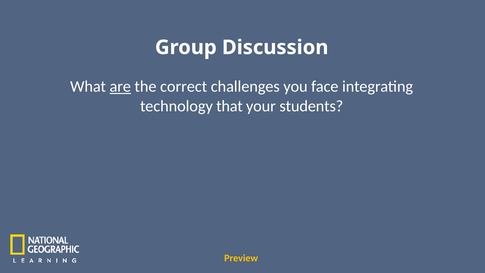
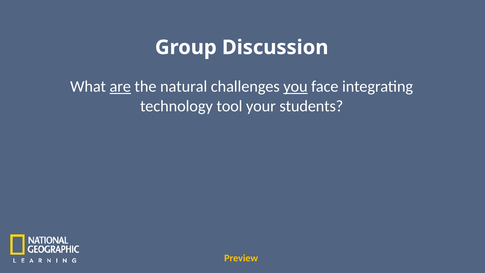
correct: correct -> natural (184, 87)
you underline: none -> present (295, 87)
that: that -> tool (229, 106)
